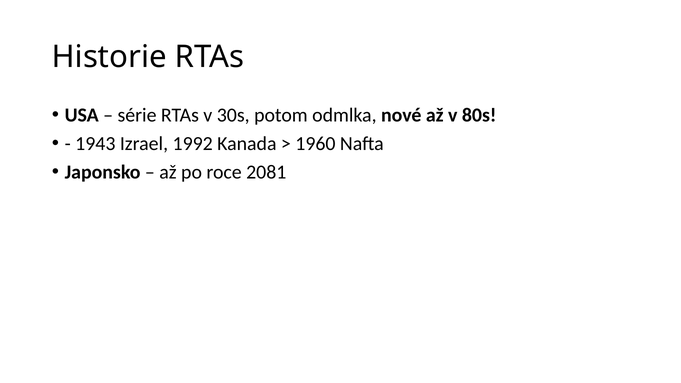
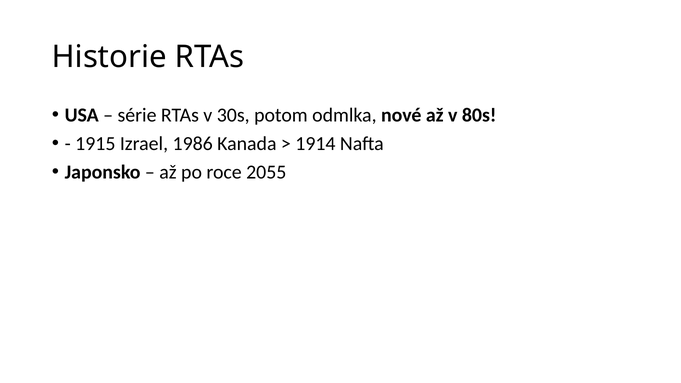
1943: 1943 -> 1915 (95, 144)
1992: 1992 -> 1986 (193, 144)
1960: 1960 -> 1914 (315, 144)
2081: 2081 -> 2055 (266, 172)
